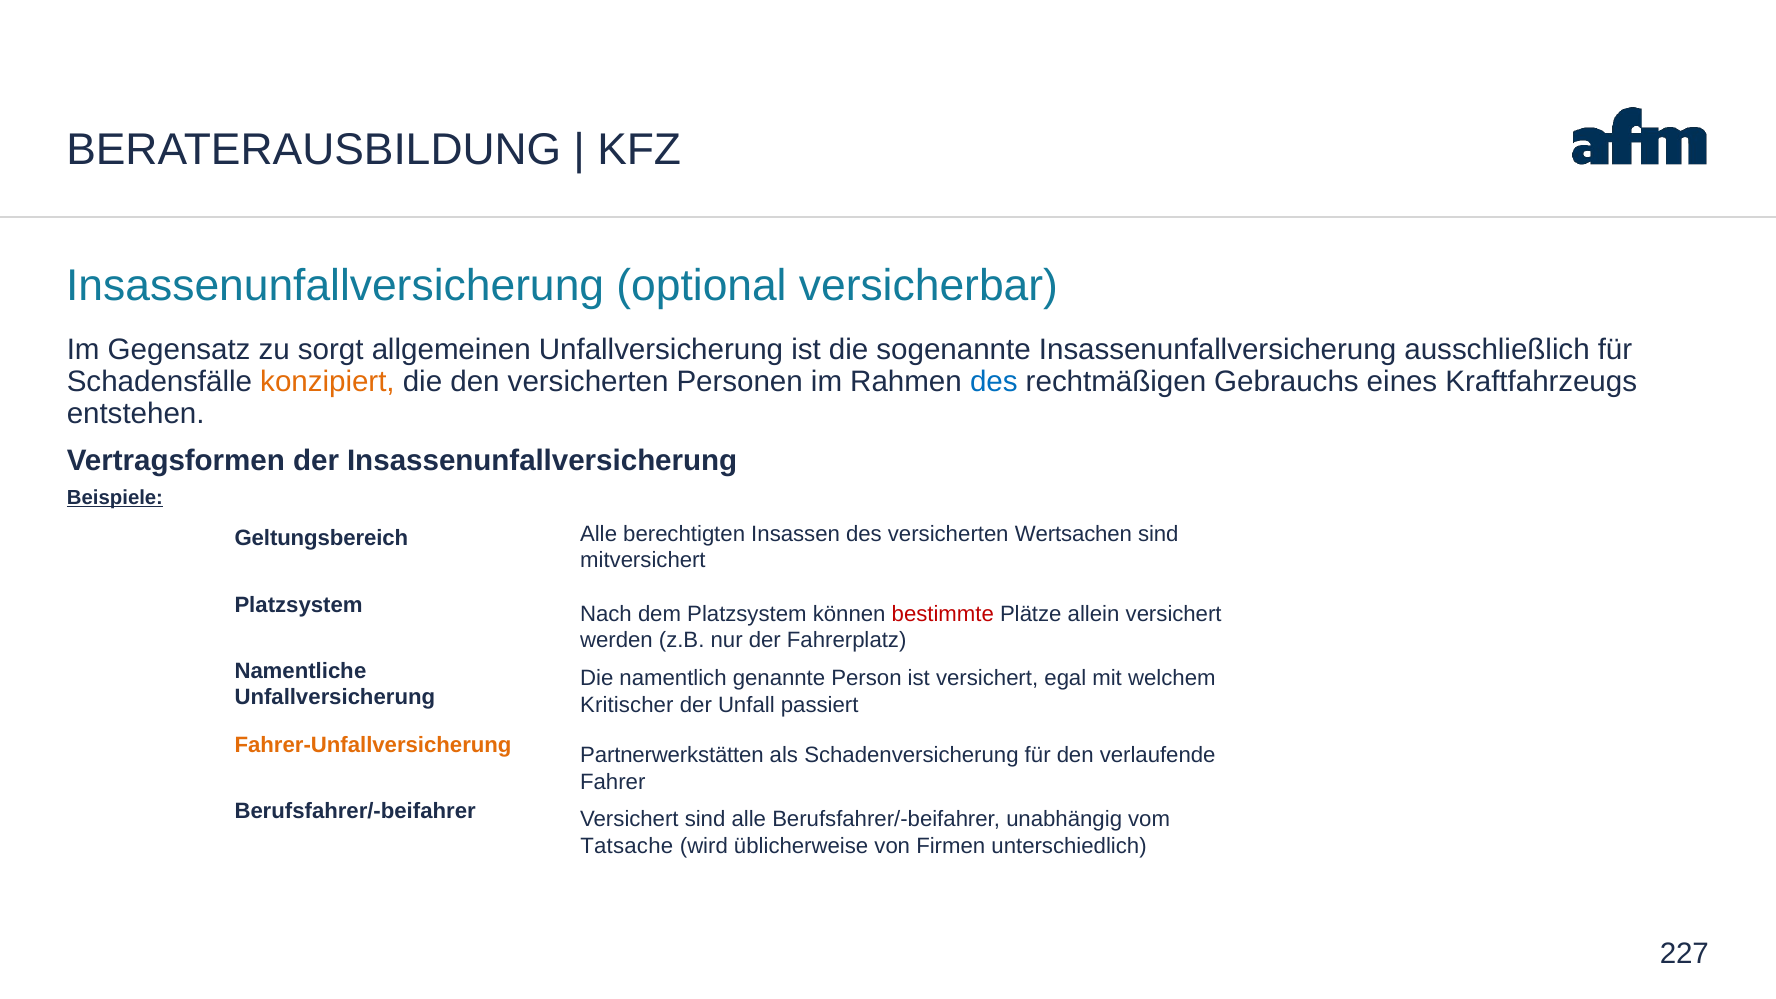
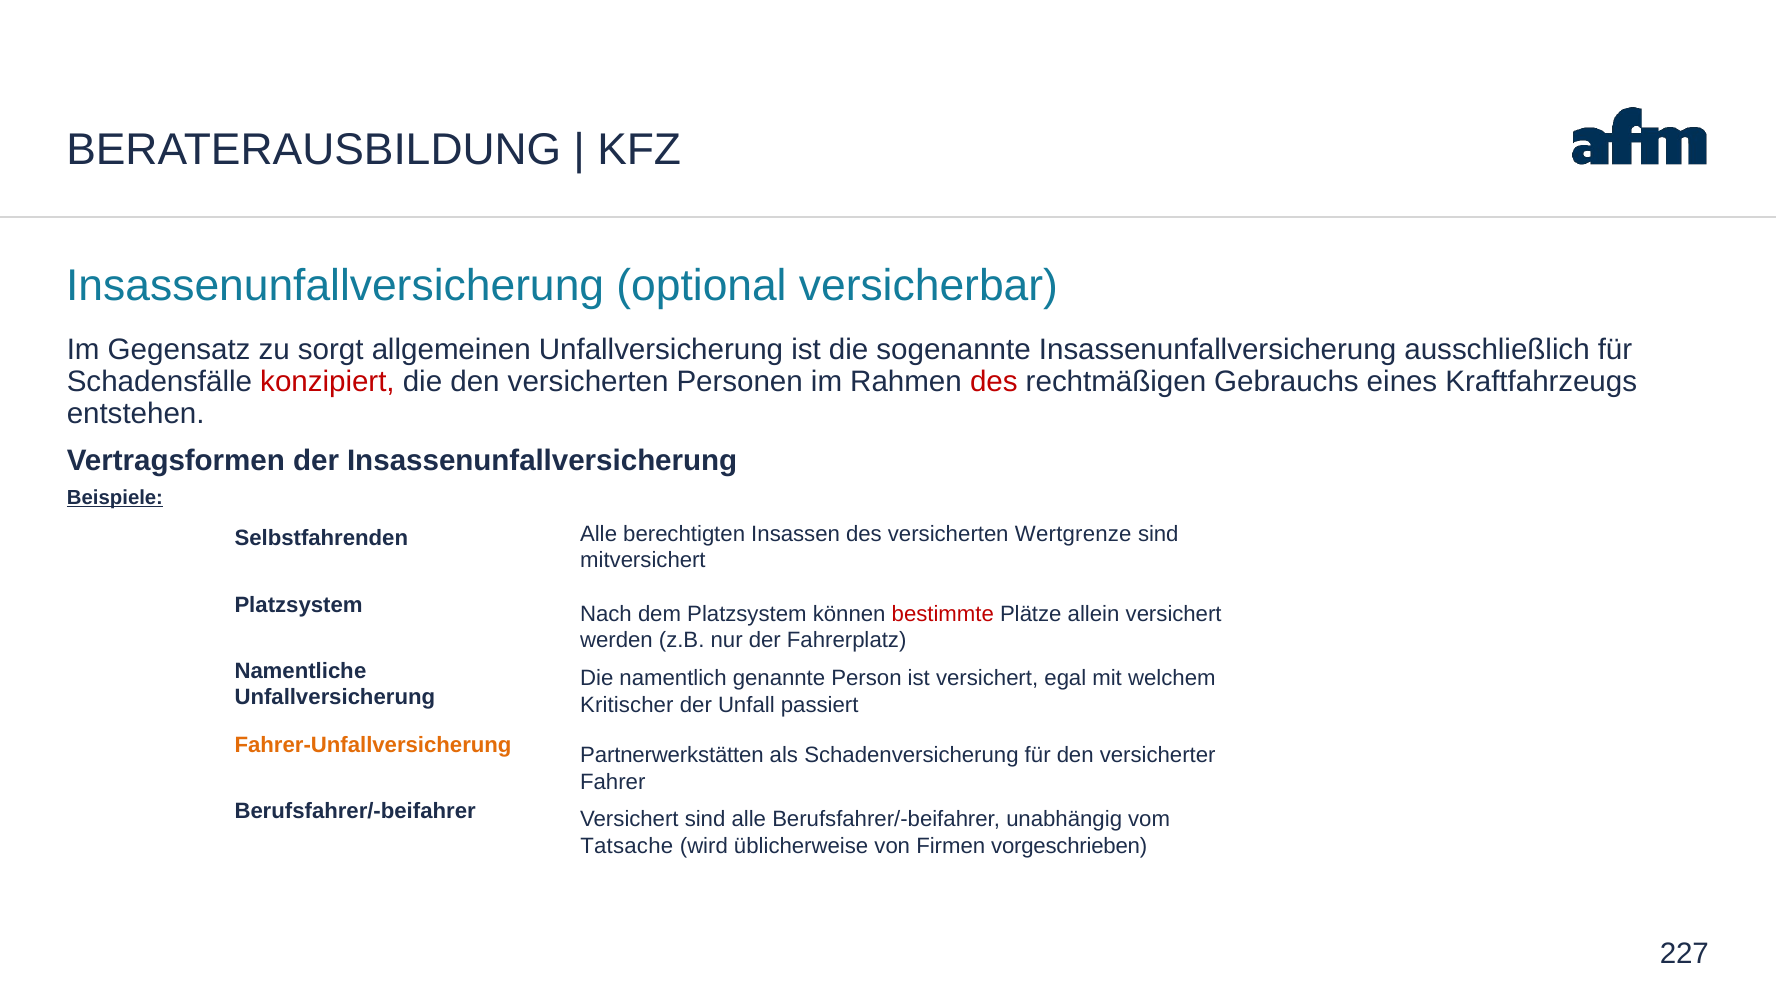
konzipiert colour: orange -> red (327, 382)
des colour: blue -> red (994, 382)
Wertsachen: Wertsachen -> Wertgrenze (1073, 534)
Geltungsbereich: Geltungsbereich -> Selbstfahrenden (321, 539)
verlaufende: verlaufende -> versicherter (1158, 755)
unterschiedlich: unterschiedlich -> vorgeschrieben (1069, 846)
